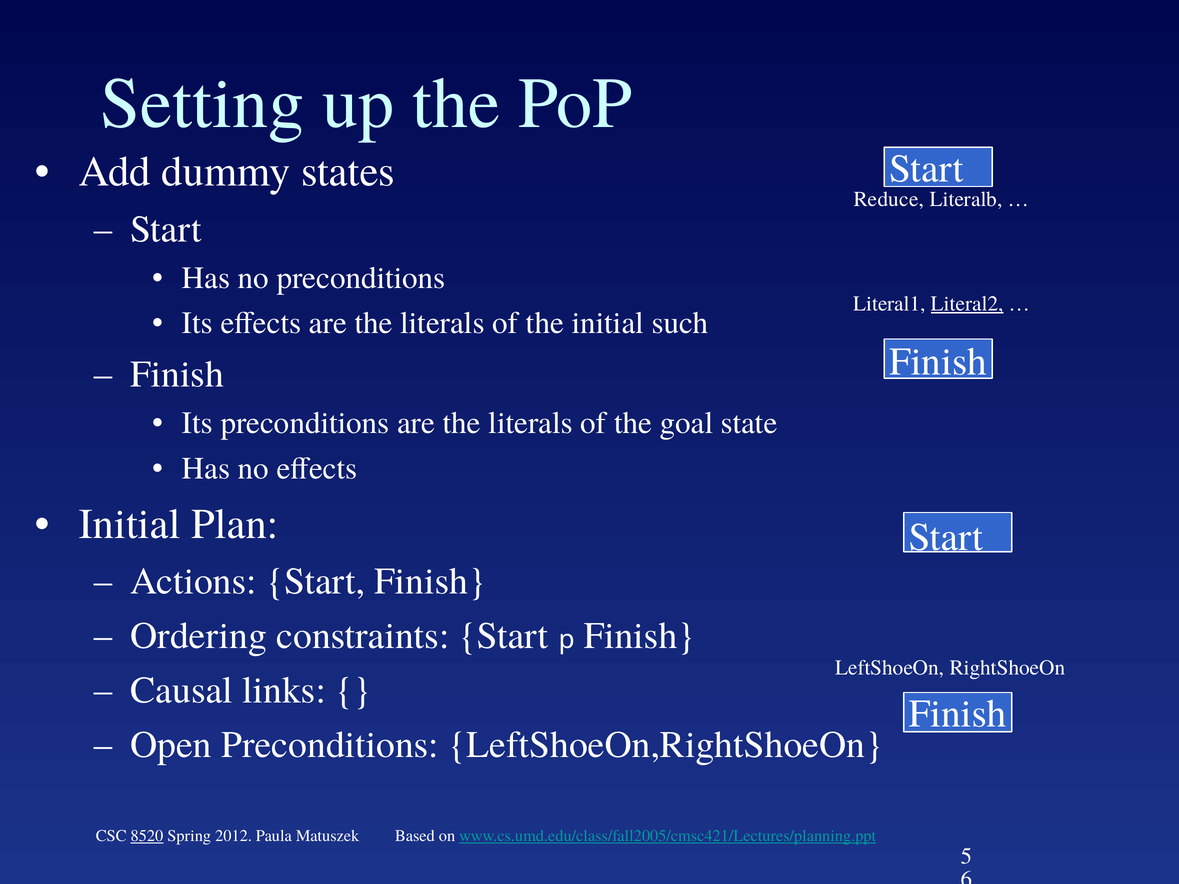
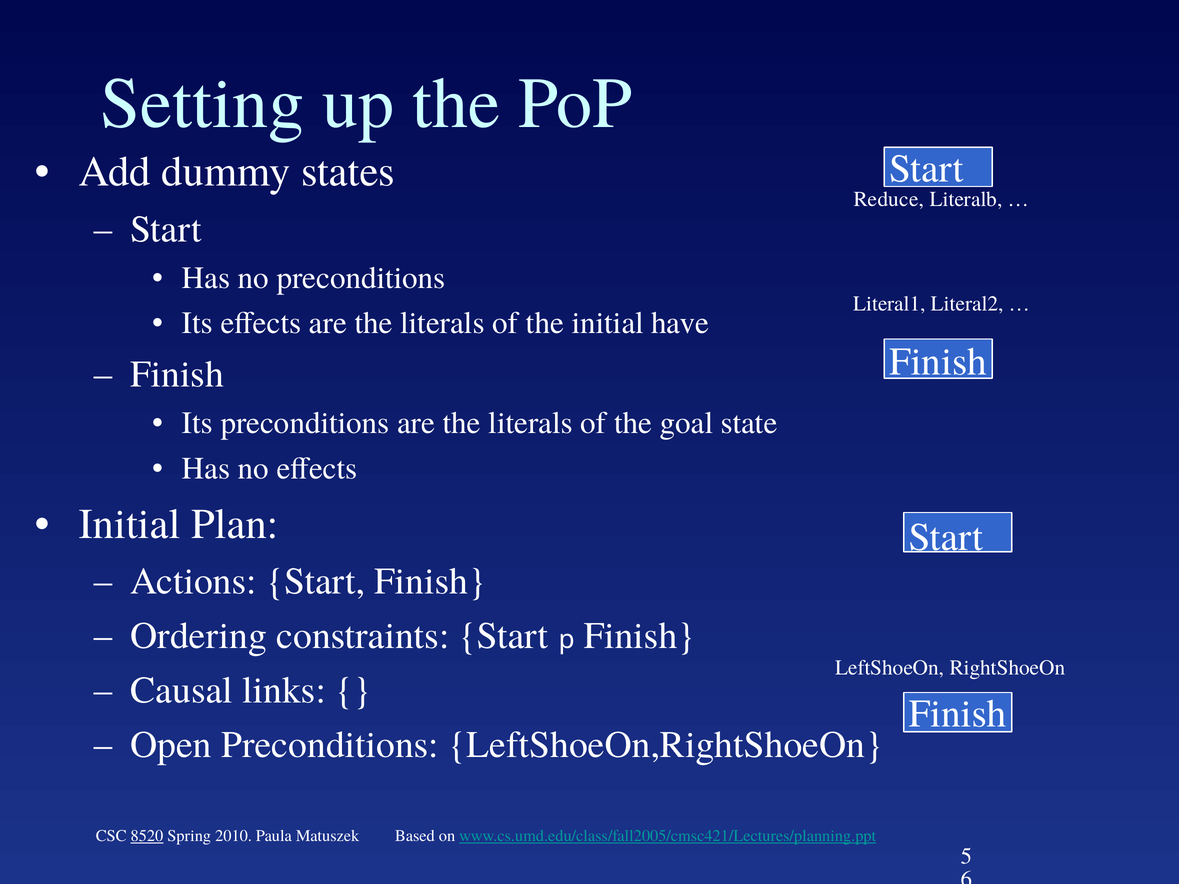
Literal2 underline: present -> none (967, 304)
such: such -> have (680, 323)
2012: 2012 -> 2010 (234, 836)
